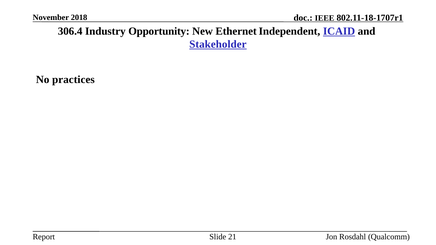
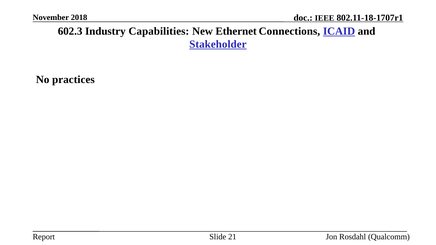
306.4: 306.4 -> 602.3 (70, 31)
Opportunity: Opportunity -> Capabilities (159, 31)
Independent: Independent -> Connections (289, 31)
